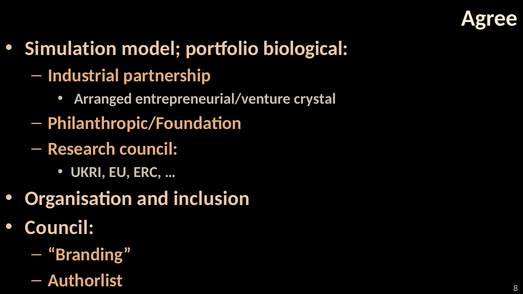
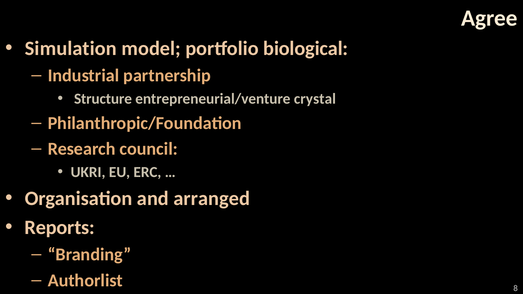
Arranged: Arranged -> Structure (103, 99)
inclusion: inclusion -> arranged (212, 199)
Council: Council -> Reports (60, 228)
